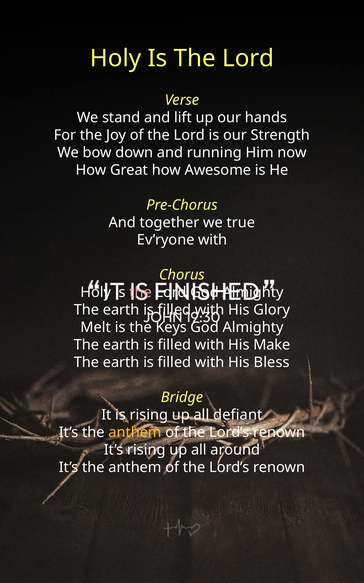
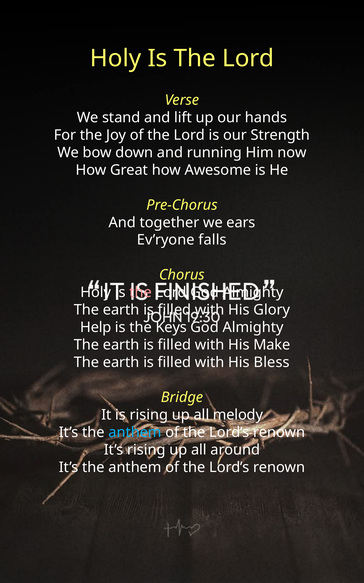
true: true -> ears (241, 222)
Ev’ryone with: with -> falls (213, 240)
Melt: Melt -> Help (96, 327)
defiant: defiant -> melody (238, 414)
anthem colour: yellow -> light blue (135, 432)
